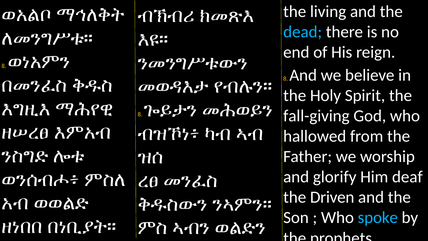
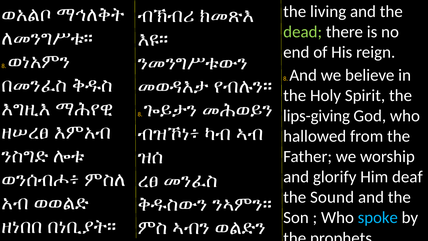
dead colour: light blue -> light green (303, 32)
fall-giving: fall-giving -> lips-giving (316, 116)
Driven: Driven -> Sound (332, 197)
